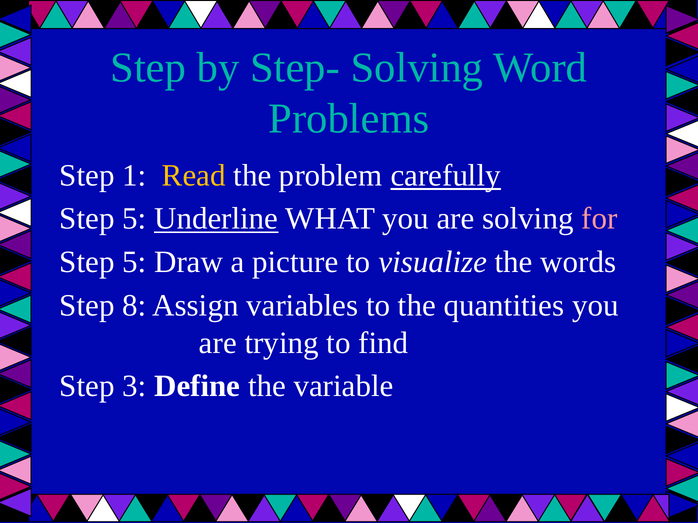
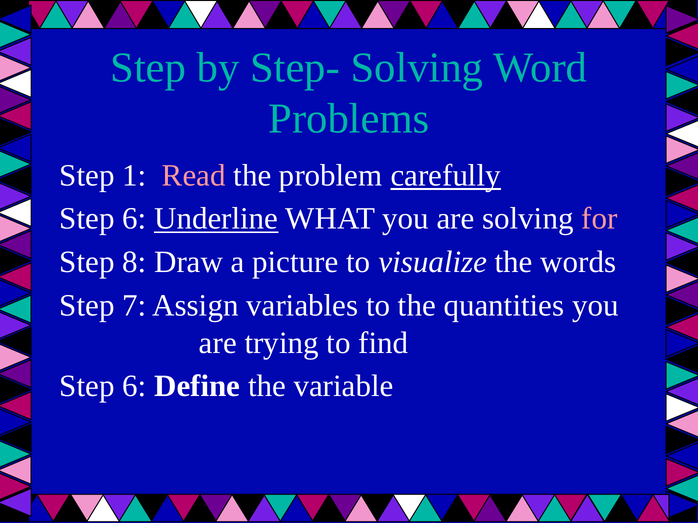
Read colour: yellow -> pink (194, 176)
5: 5 -> 6 (134, 219)
5: 5 -> 8 (134, 262)
8: 8 -> 7 (134, 306)
3: 3 -> 6 (134, 387)
